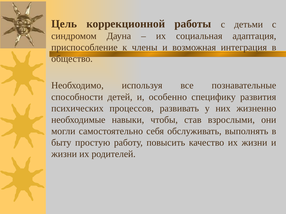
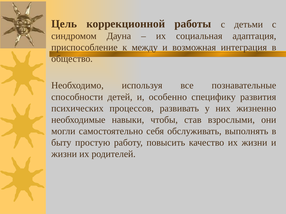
члены: члены -> между (145, 48)
